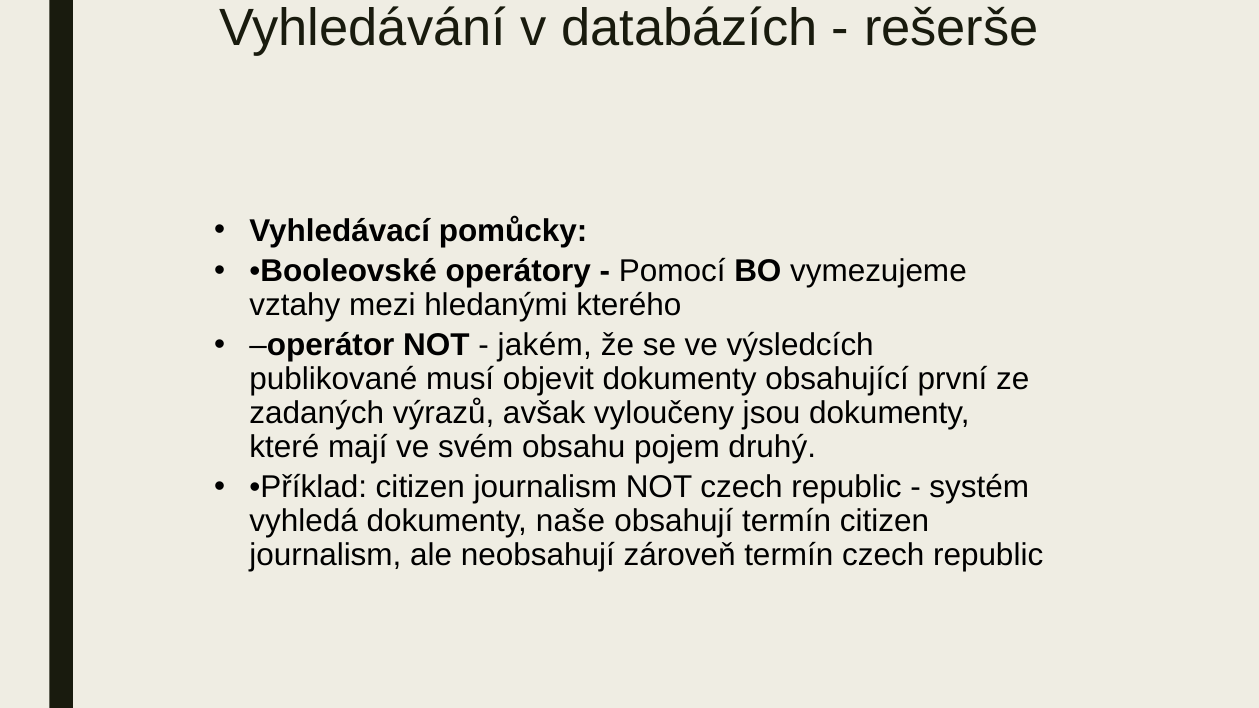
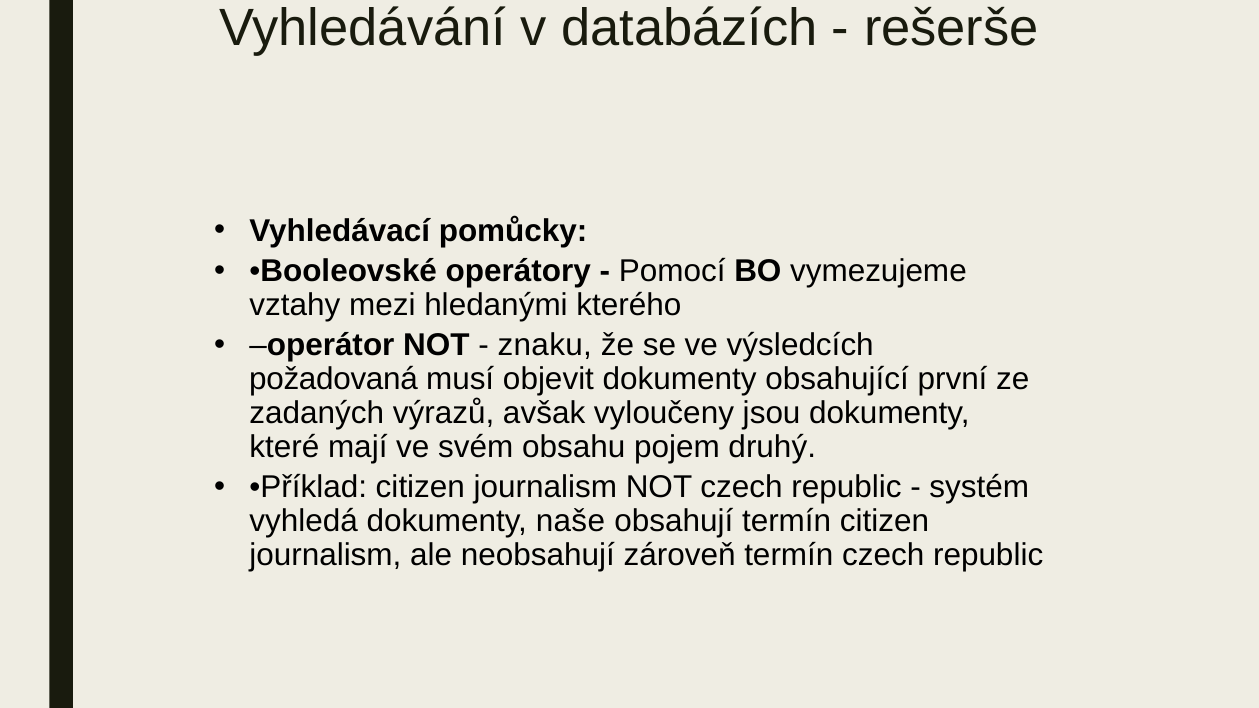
jakém: jakém -> znaku (545, 345)
publikované: publikované -> požadovaná (334, 379)
